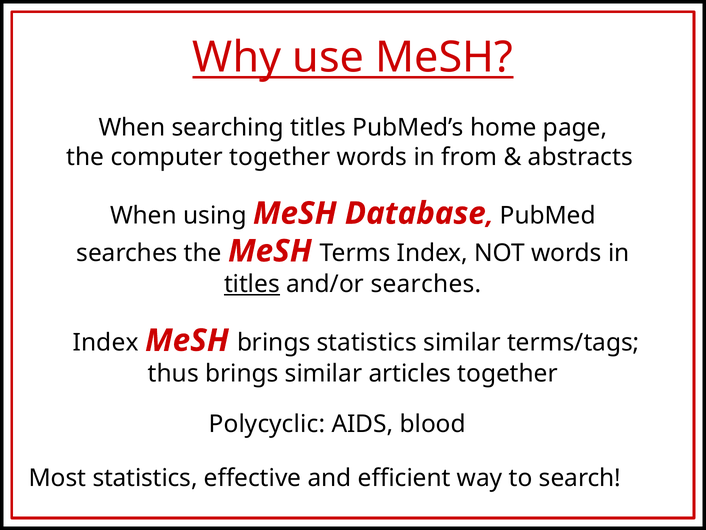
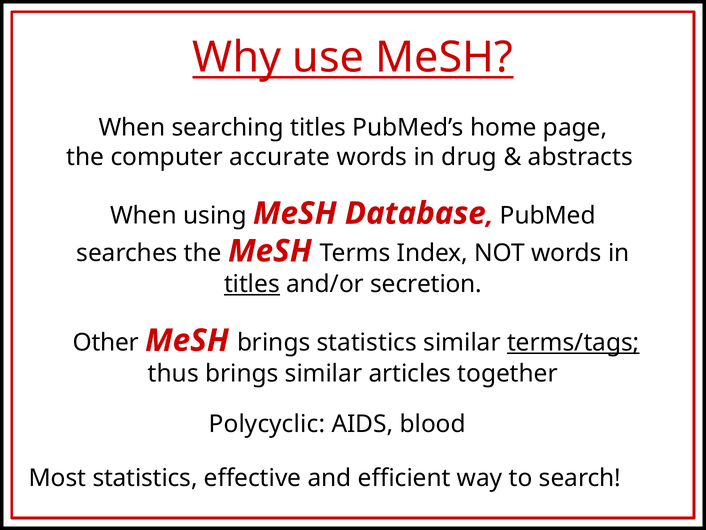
computer together: together -> accurate (280, 157)
from: from -> drug (469, 157)
and/or searches: searches -> secretion (426, 284)
Index: Index -> Other (106, 342)
terms/tags underline: none -> present (573, 342)
